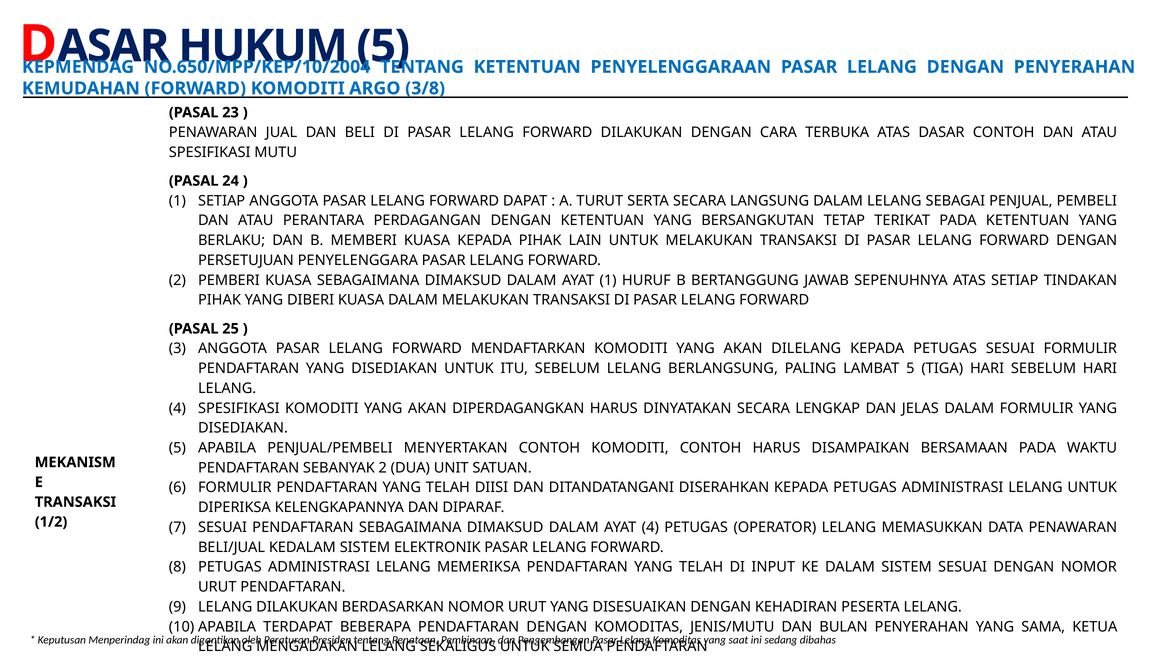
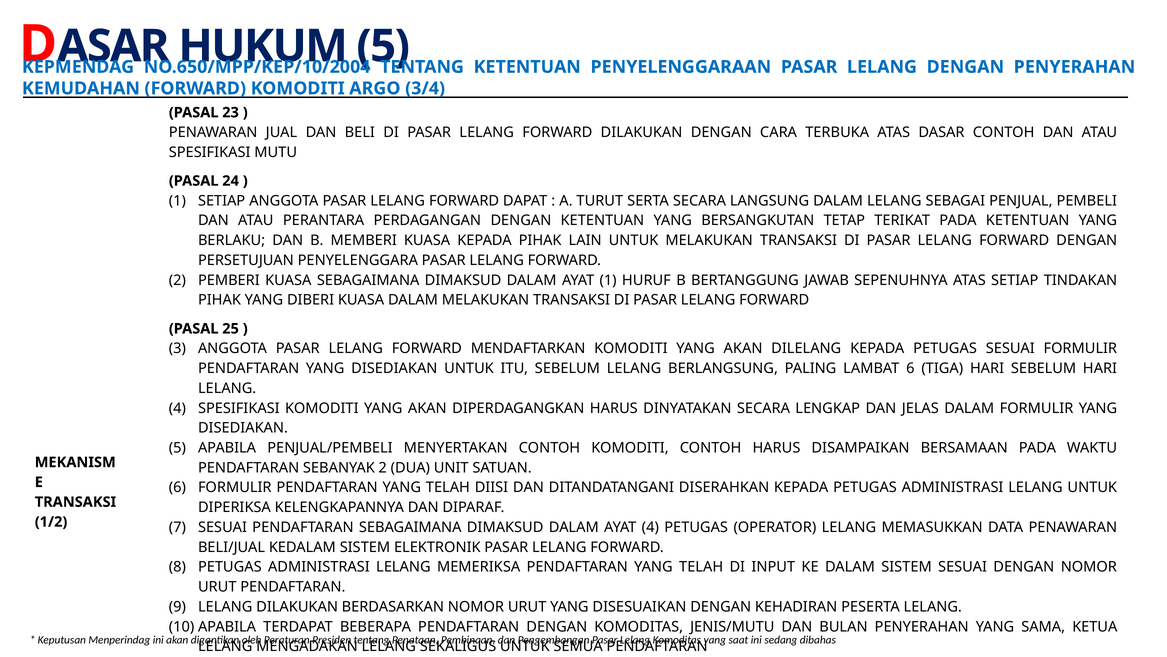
3/8: 3/8 -> 3/4 (425, 88)
LAMBAT 5: 5 -> 6 (910, 368)
